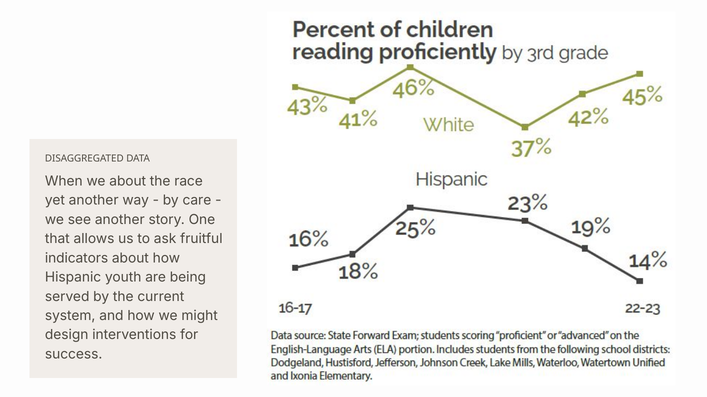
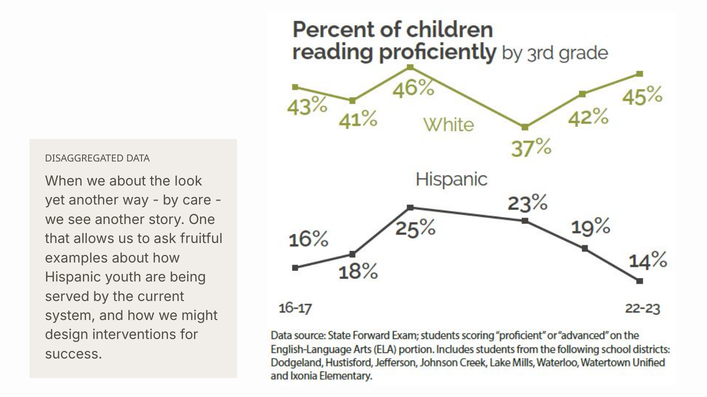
race: race -> look (188, 182)
indicators: indicators -> examples (76, 259)
